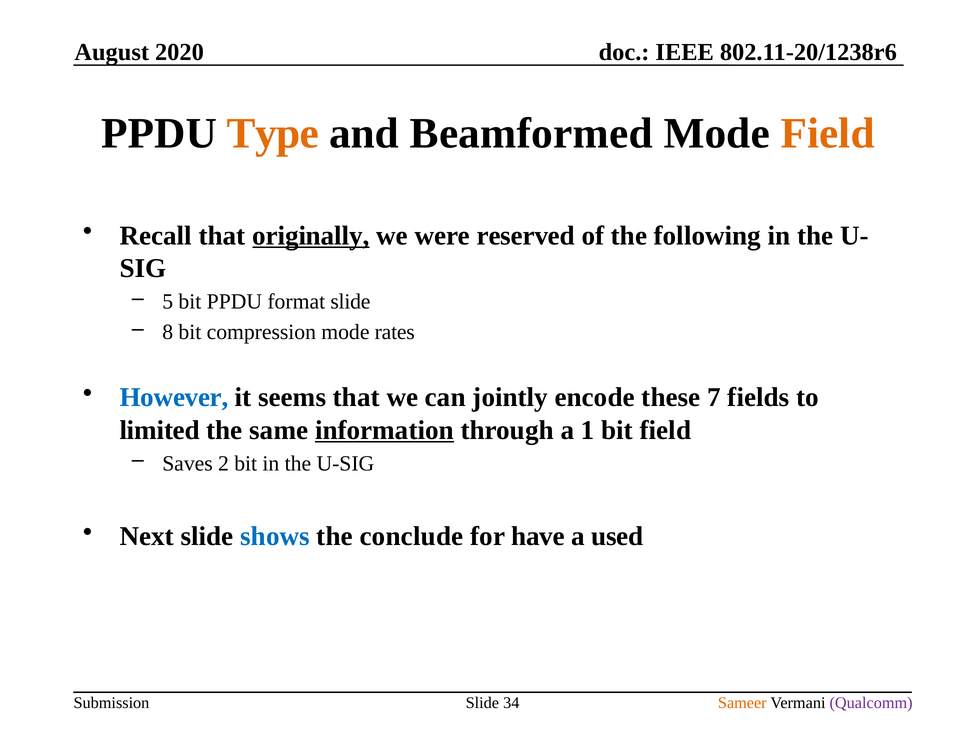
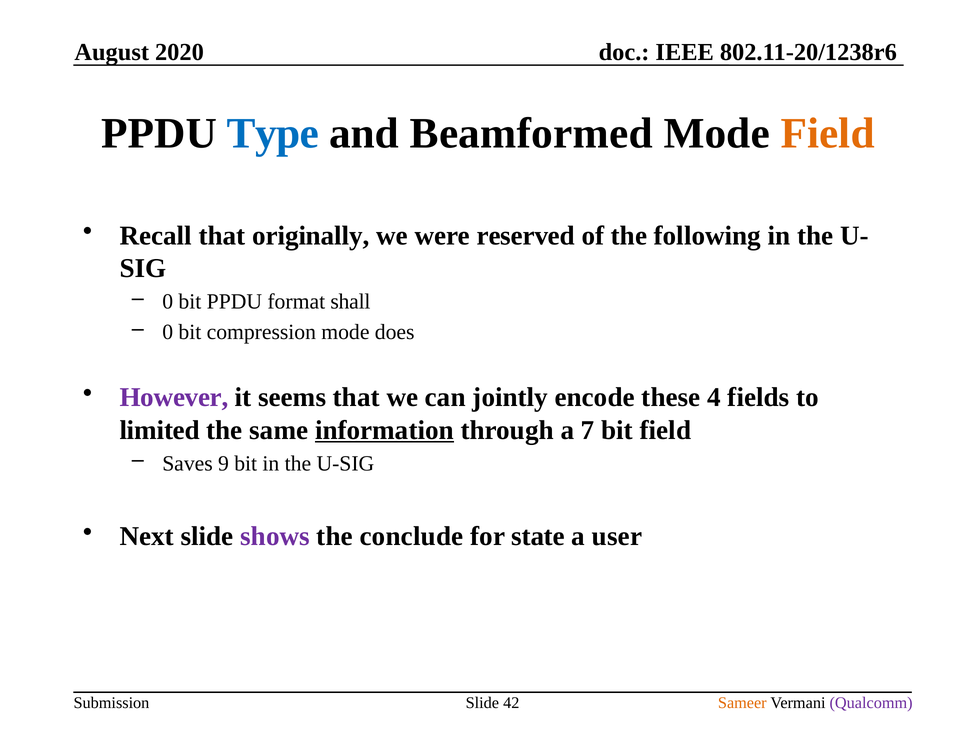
Type colour: orange -> blue (273, 133)
originally underline: present -> none (311, 236)
5: 5 -> 0 (168, 301)
format slide: slide -> shall (350, 301)
8: 8 -> 0 (168, 332)
rates: rates -> does (395, 332)
However colour: blue -> purple (174, 397)
7: 7 -> 4 (714, 397)
1: 1 -> 7 (588, 430)
2: 2 -> 9 (224, 463)
shows colour: blue -> purple (275, 536)
have: have -> state (538, 536)
used: used -> user (617, 536)
34: 34 -> 42 (511, 703)
